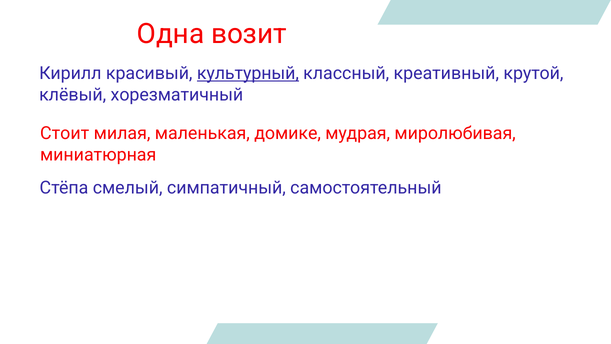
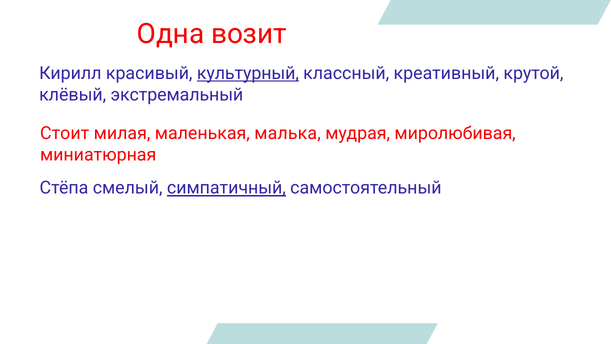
хорезматичный: хорезматичный -> экстремальный (177, 95)
домике: домике -> малька (288, 133)
симпатичный underline: none -> present (226, 188)
